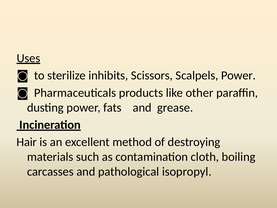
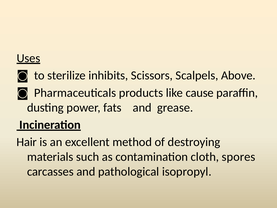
Scalpels Power: Power -> Above (238, 75)
other: other -> cause (200, 93)
boiling: boiling -> spores (239, 157)
